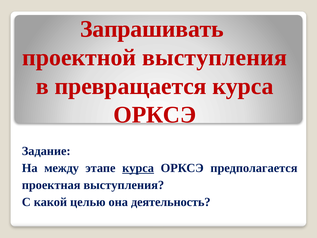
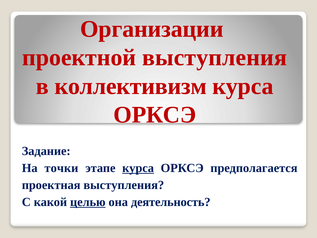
Запрашивать: Запрашивать -> Организации (152, 29)
превращается: превращается -> коллективизм (131, 86)
между: между -> точки (61, 168)
целью underline: none -> present (88, 202)
